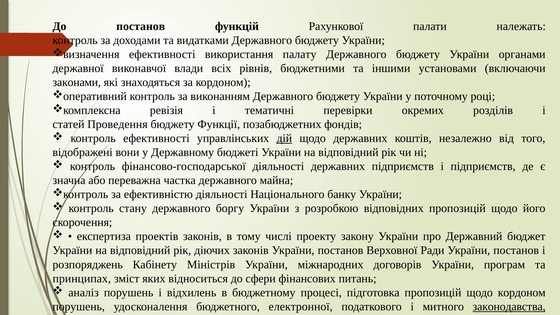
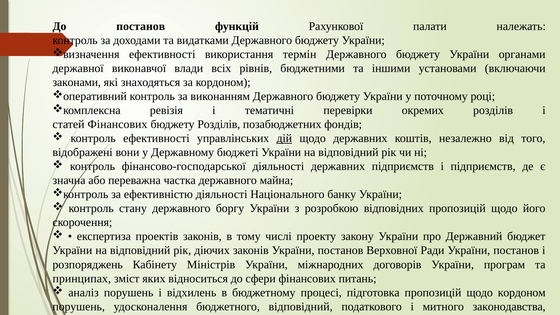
палату: палату -> термін (300, 54)
статей Проведення: Проведення -> Фінансових (117, 124)
бюджету Функції: Функції -> Розділів (219, 124)
бюджетного електронної: електронної -> відповідний (301, 306)
законодавства underline: present -> none (509, 306)
